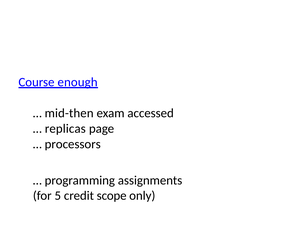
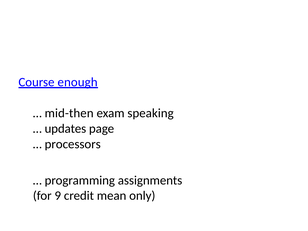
accessed: accessed -> speaking (151, 113)
replicas: replicas -> updates (65, 129)
5: 5 -> 9 (58, 196)
scope: scope -> mean (112, 196)
